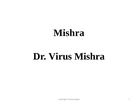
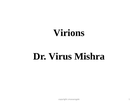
Mishra: Mishra -> Virions (69, 33)
